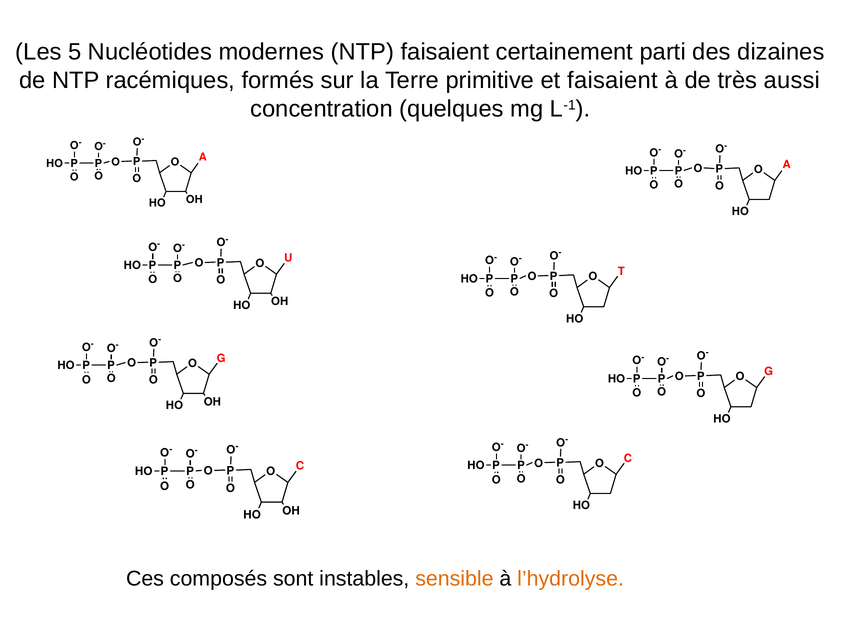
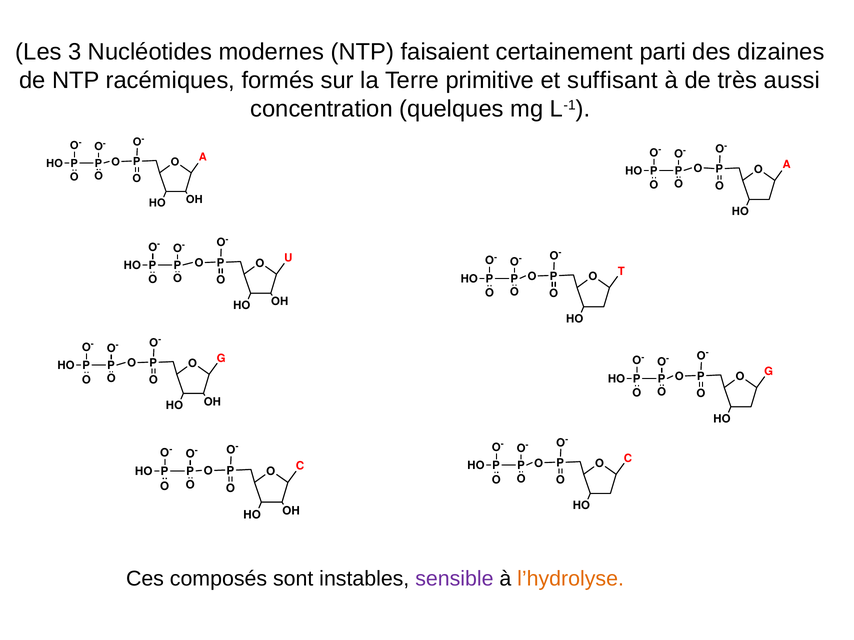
5: 5 -> 3 (75, 52)
et faisaient: faisaient -> suffisant (613, 81)
sensible colour: orange -> purple (454, 579)
